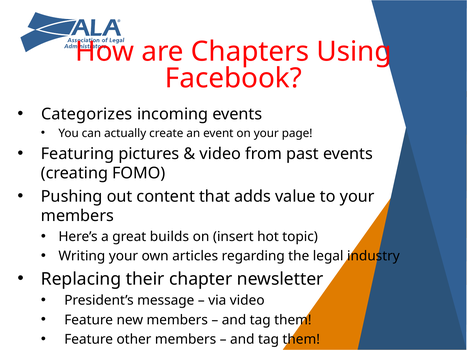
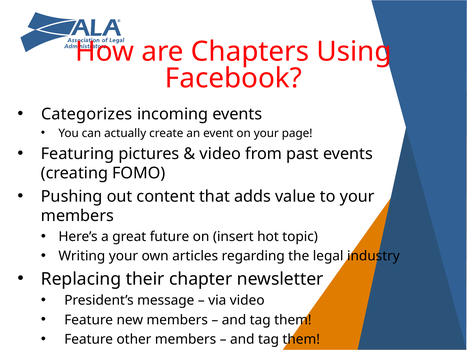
builds: builds -> future (170, 237)
